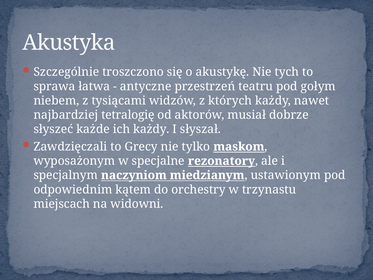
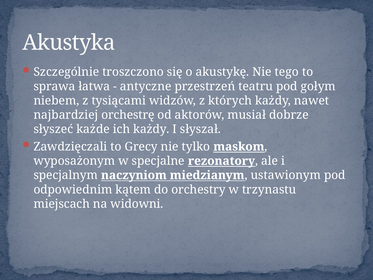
tych: tych -> tego (287, 72)
tetralogię: tetralogię -> orchestrę (128, 115)
